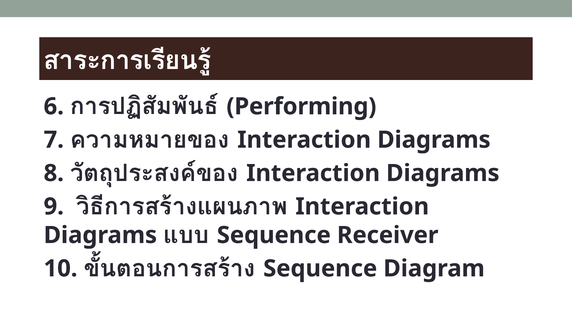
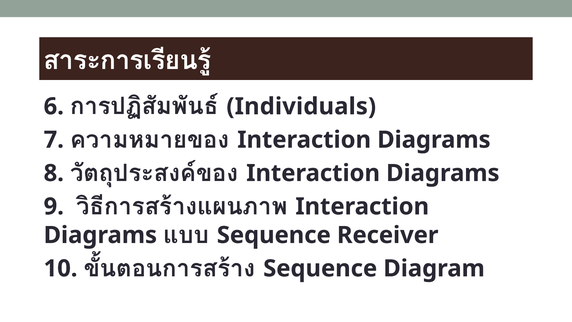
Performing: Performing -> Individuals (301, 106)
